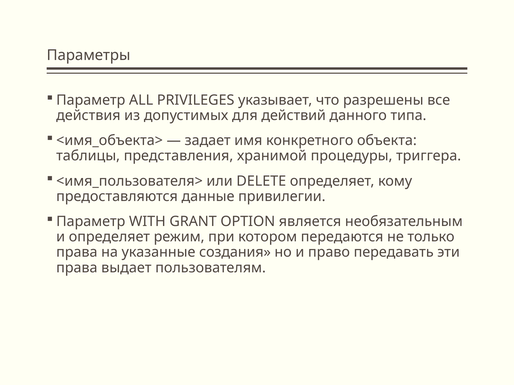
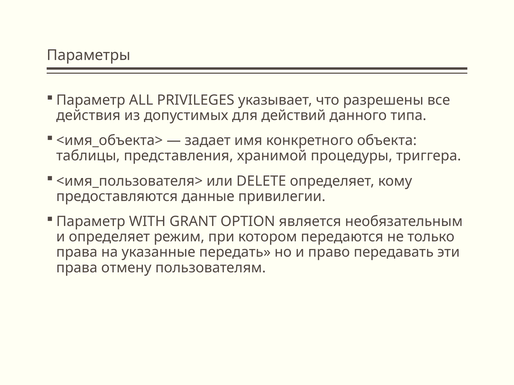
создания: создания -> передать (235, 253)
выдает: выдает -> отмену (126, 268)
